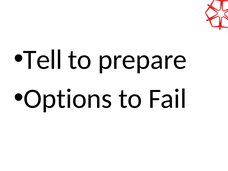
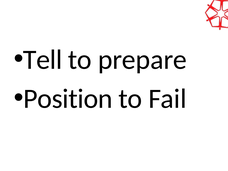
Options: Options -> Position (68, 99)
